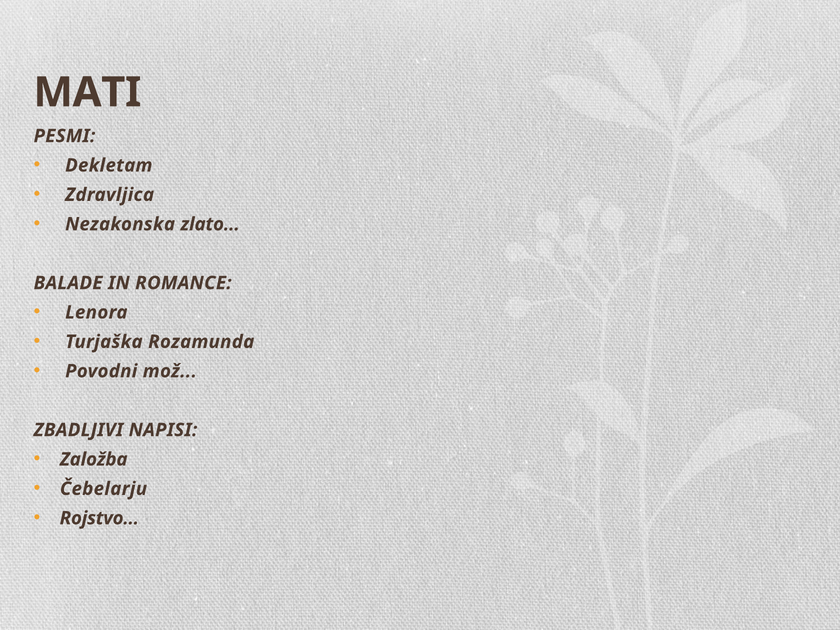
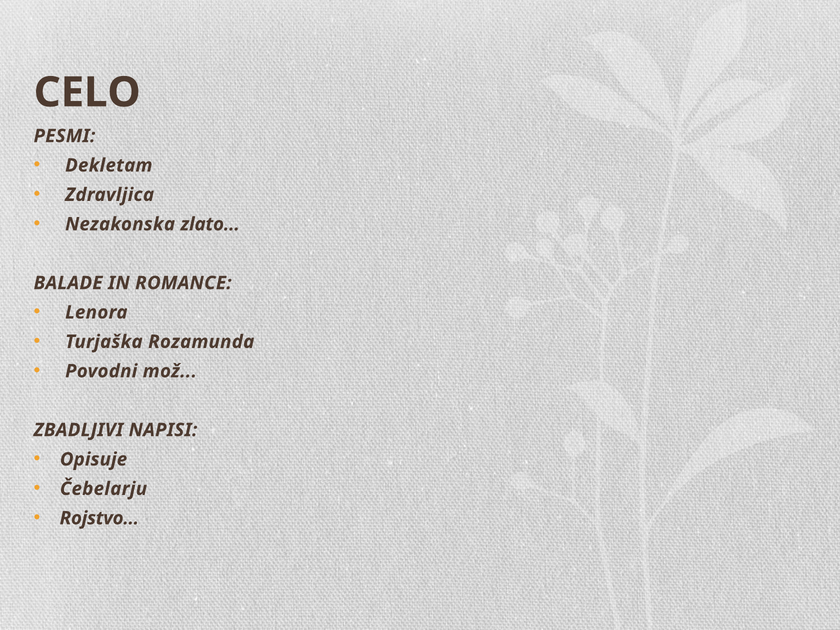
MATI: MATI -> CELO (87, 92)
Založba: Založba -> Opisuje (94, 459)
